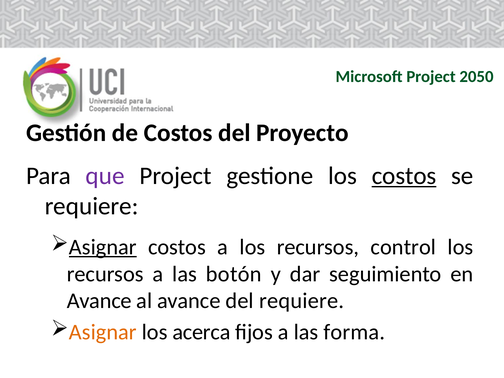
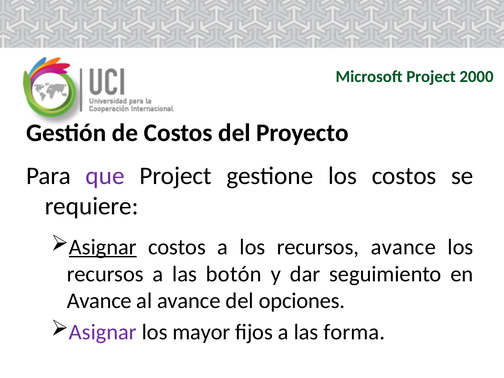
2050: 2050 -> 2000 (476, 77)
costos underline: present -> none (404, 176)
recursos control: control -> avance (403, 247)
del requiere: requiere -> opciones (302, 301)
Asignar colour: orange -> purple (103, 332)
acerca: acerca -> mayor (201, 332)
